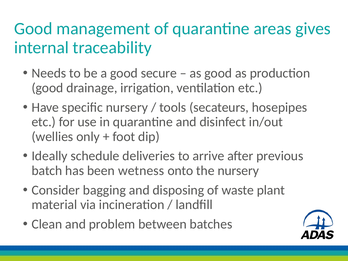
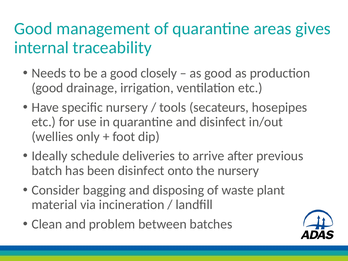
secure: secure -> closely (159, 73)
been wetness: wetness -> disinfect (141, 171)
